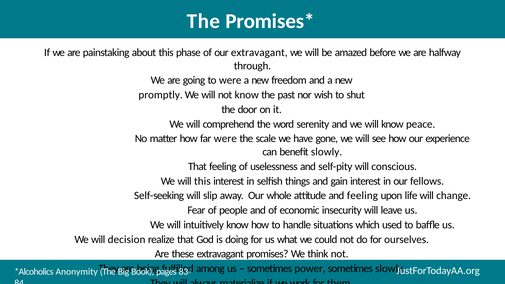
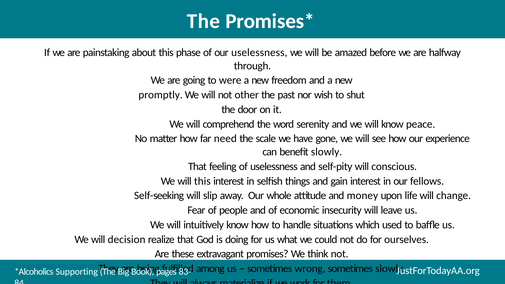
our extravagant: extravagant -> uselessness (259, 53)
not know: know -> other (247, 95)
far were: were -> need (225, 139)
and feeling: feeling -> money (362, 196)
power: power -> wrong (310, 269)
Anonymity: Anonymity -> Supporting (77, 272)
